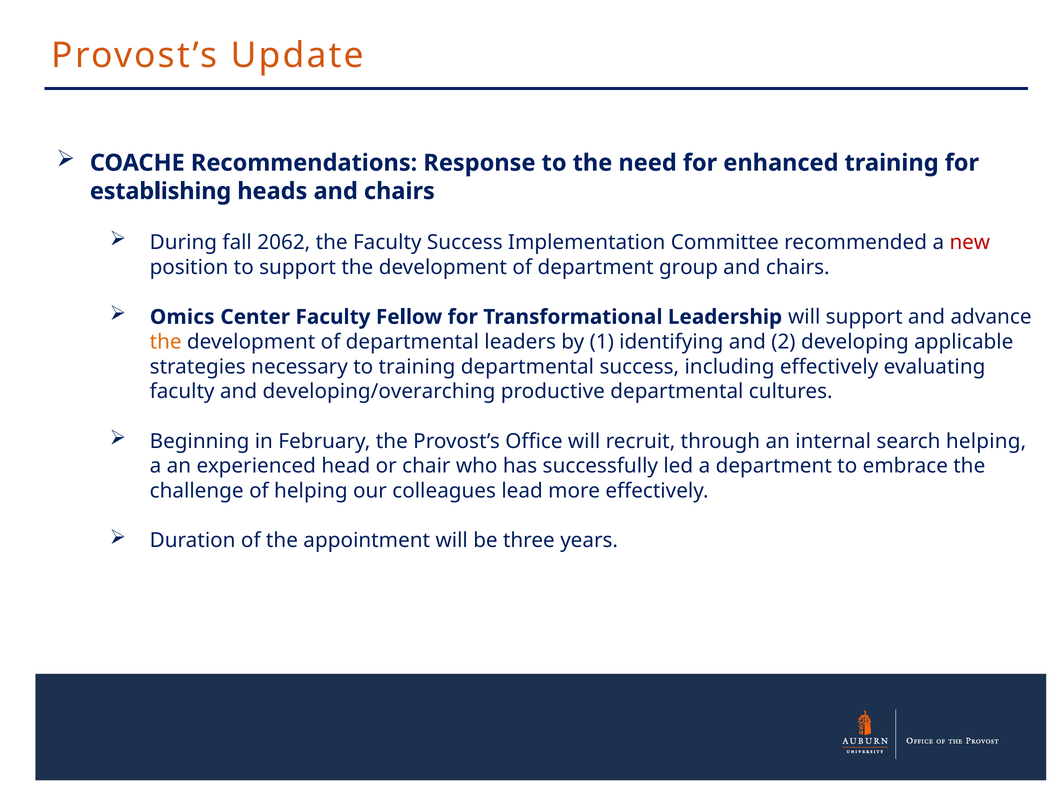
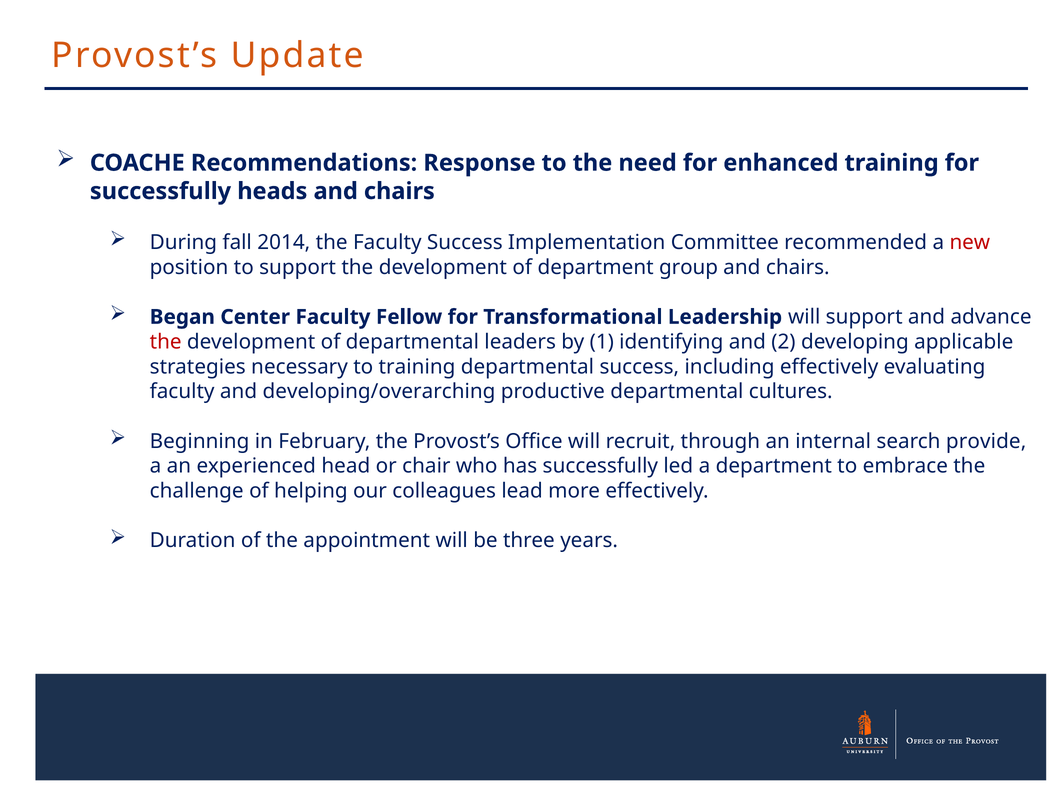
establishing: establishing -> successfully (160, 191)
2062: 2062 -> 2014 (284, 242)
Omics: Omics -> Began (182, 317)
the colour: orange -> red (166, 342)
search helping: helping -> provide (986, 441)
